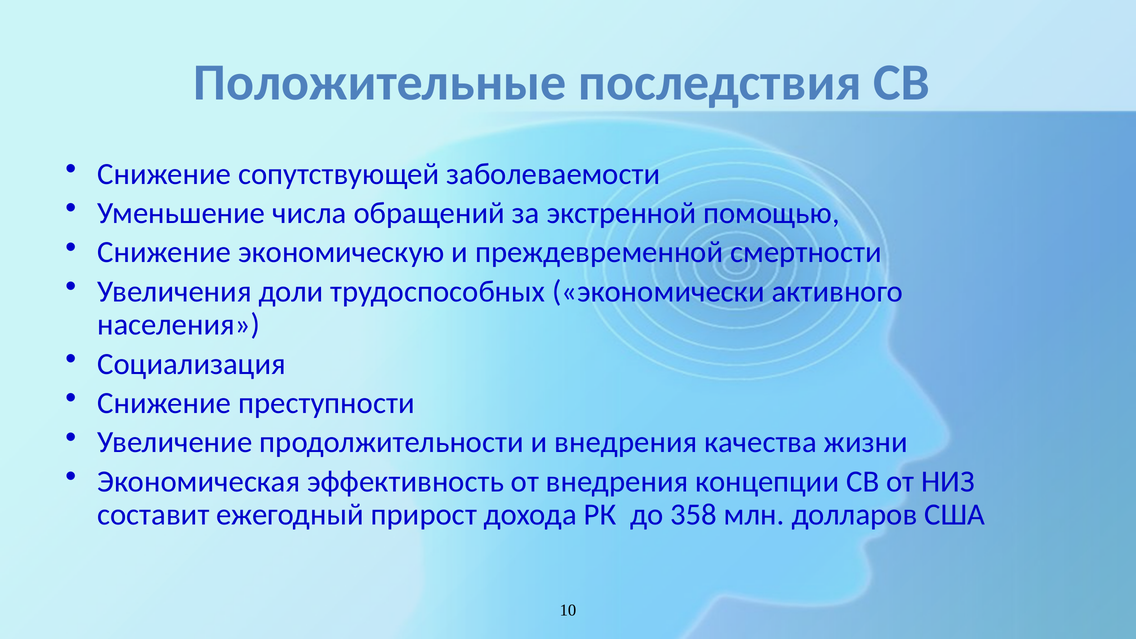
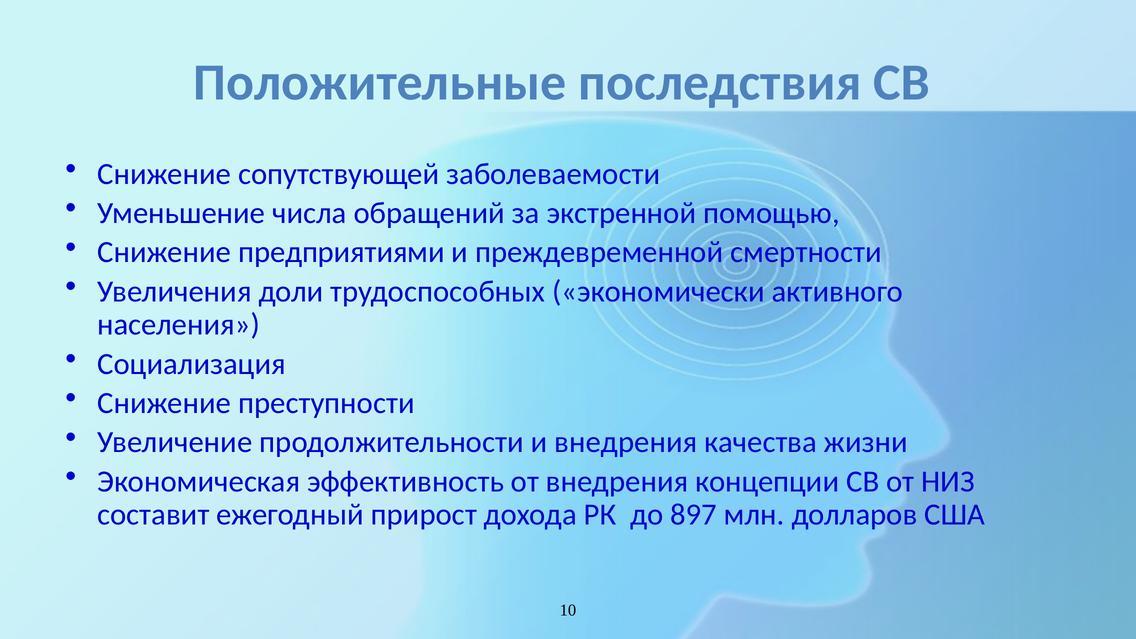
экономическую: экономическую -> предприятиями (341, 252)
358: 358 -> 897 (694, 515)
